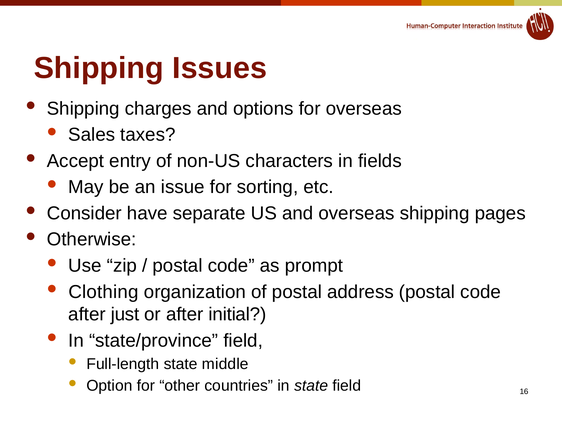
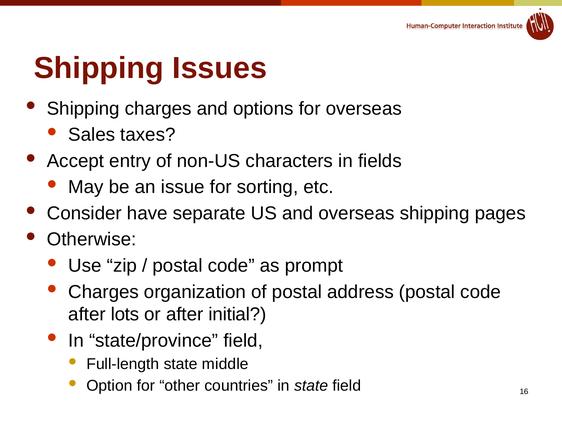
Clothing: Clothing -> Charges (104, 292)
just: just -> lots (125, 315)
